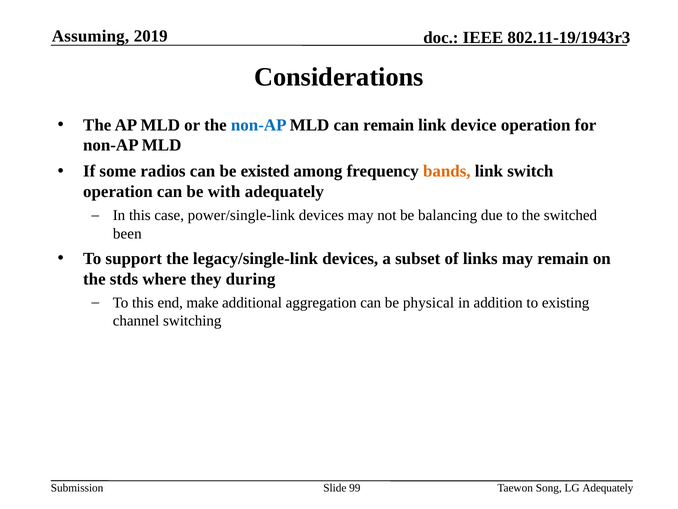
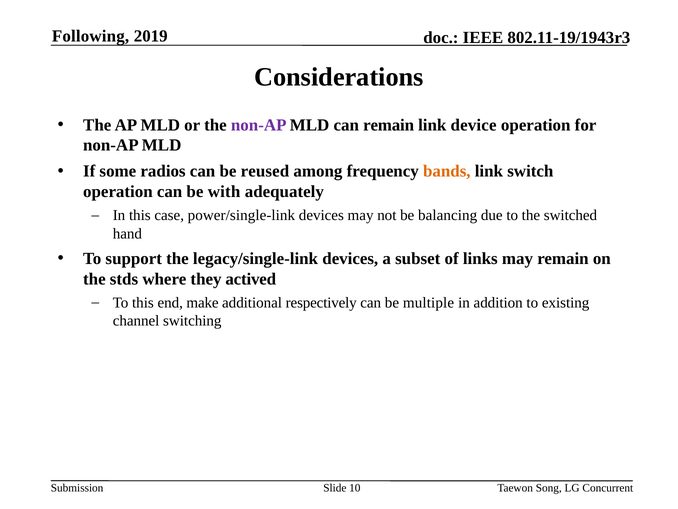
Assuming: Assuming -> Following (91, 36)
non-AP colour: blue -> purple (259, 125)
existed: existed -> reused (265, 171)
been: been -> hand (127, 233)
during: during -> actived (251, 279)
aggregation: aggregation -> respectively (321, 302)
physical: physical -> multiple (429, 302)
99: 99 -> 10 (355, 488)
LG Adequately: Adequately -> Concurrent (608, 488)
